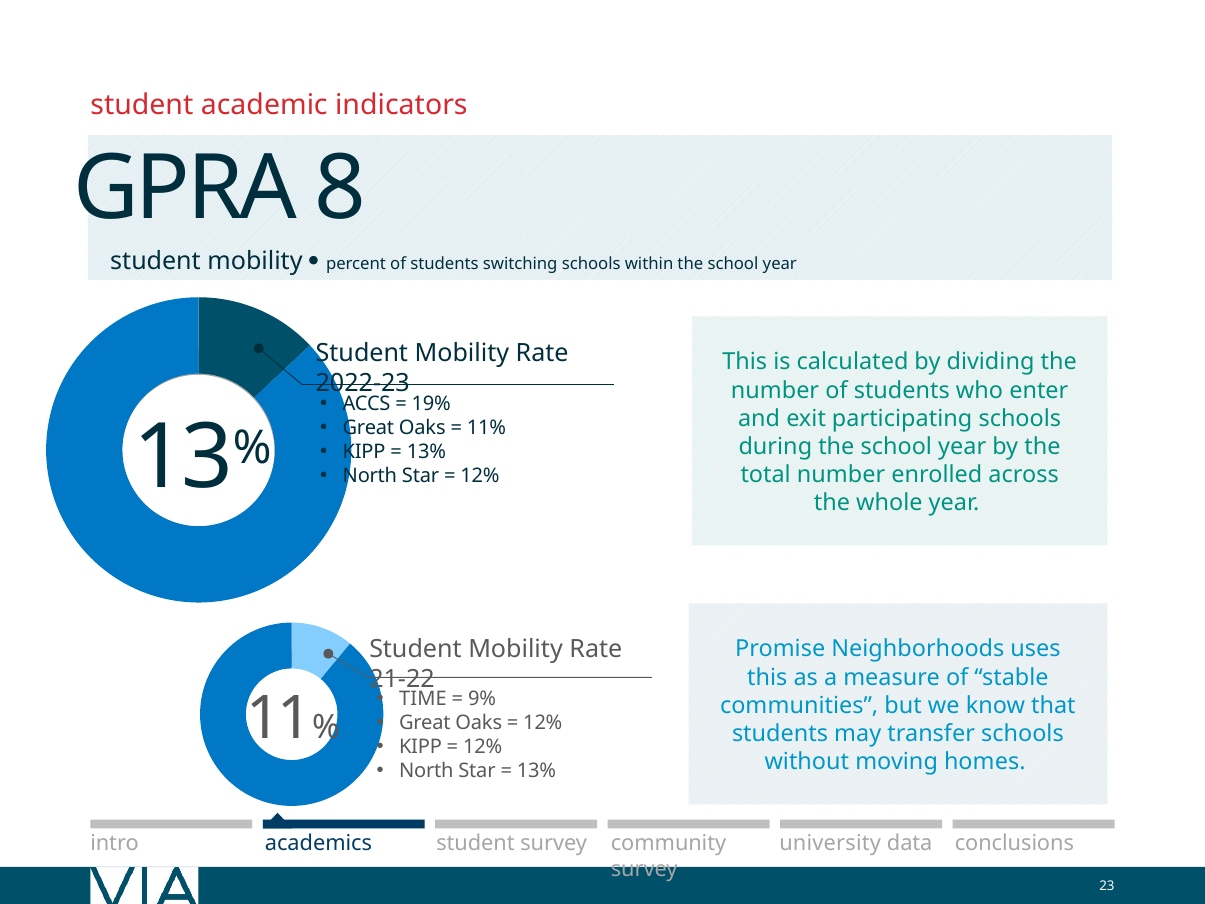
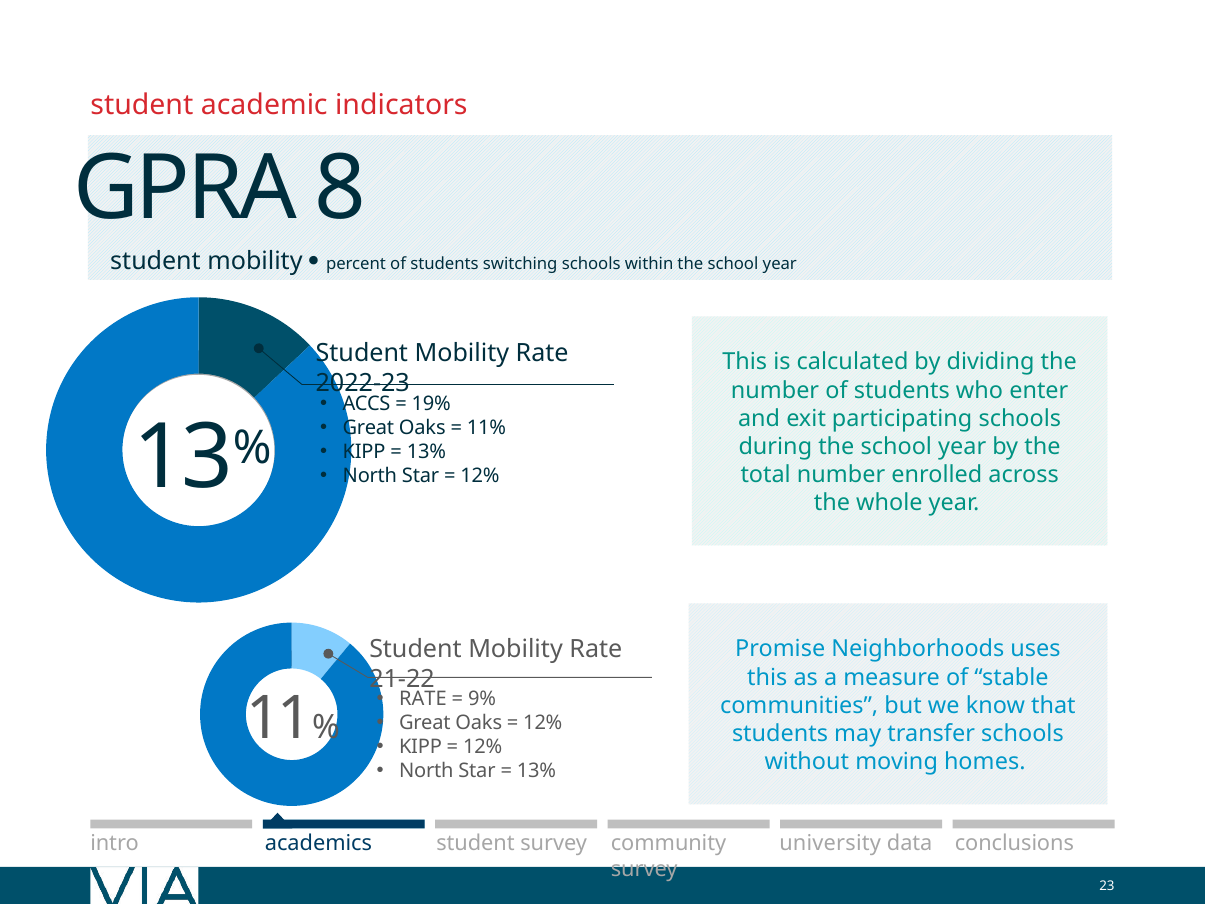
TIME: TIME -> RATE (423, 698)
